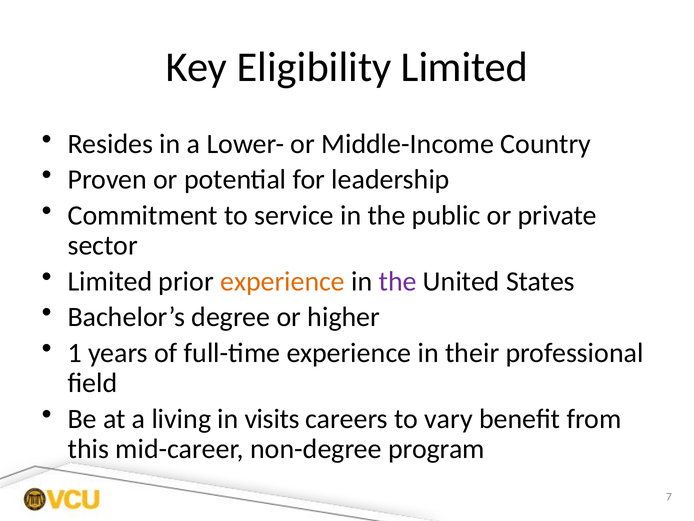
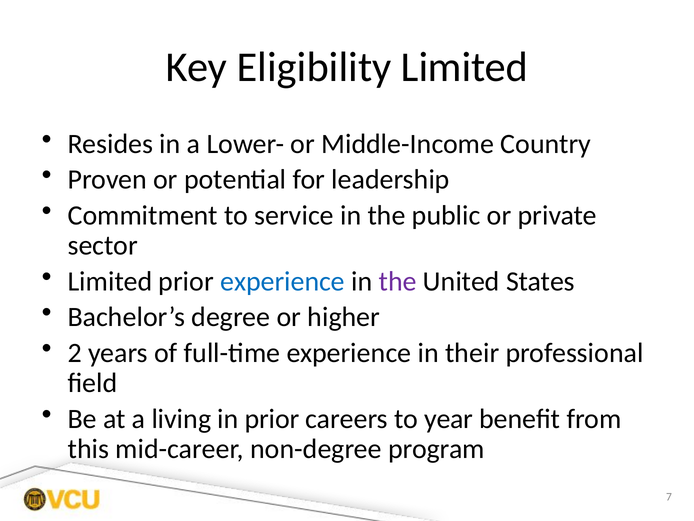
experience colour: orange -> blue (283, 281)
1: 1 -> 2 (75, 353)
in visits: visits -> prior (272, 418)
vary: vary -> year (449, 418)
